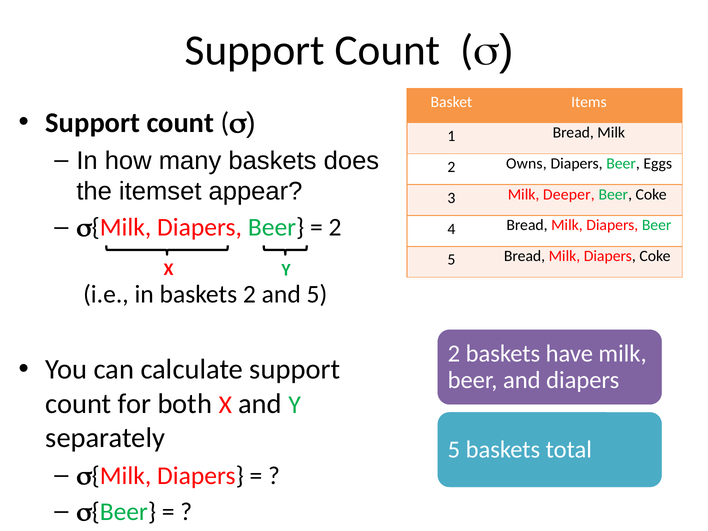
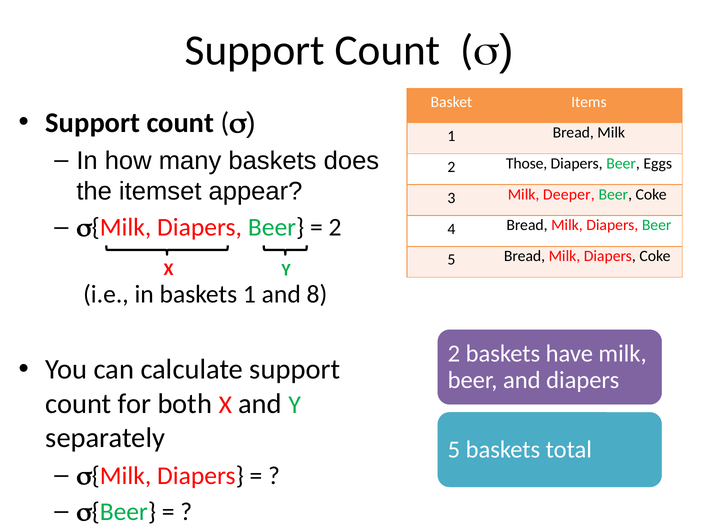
Owns: Owns -> Those (527, 164)
baskets 2: 2 -> 1 (249, 294)
and 5: 5 -> 8 (317, 294)
